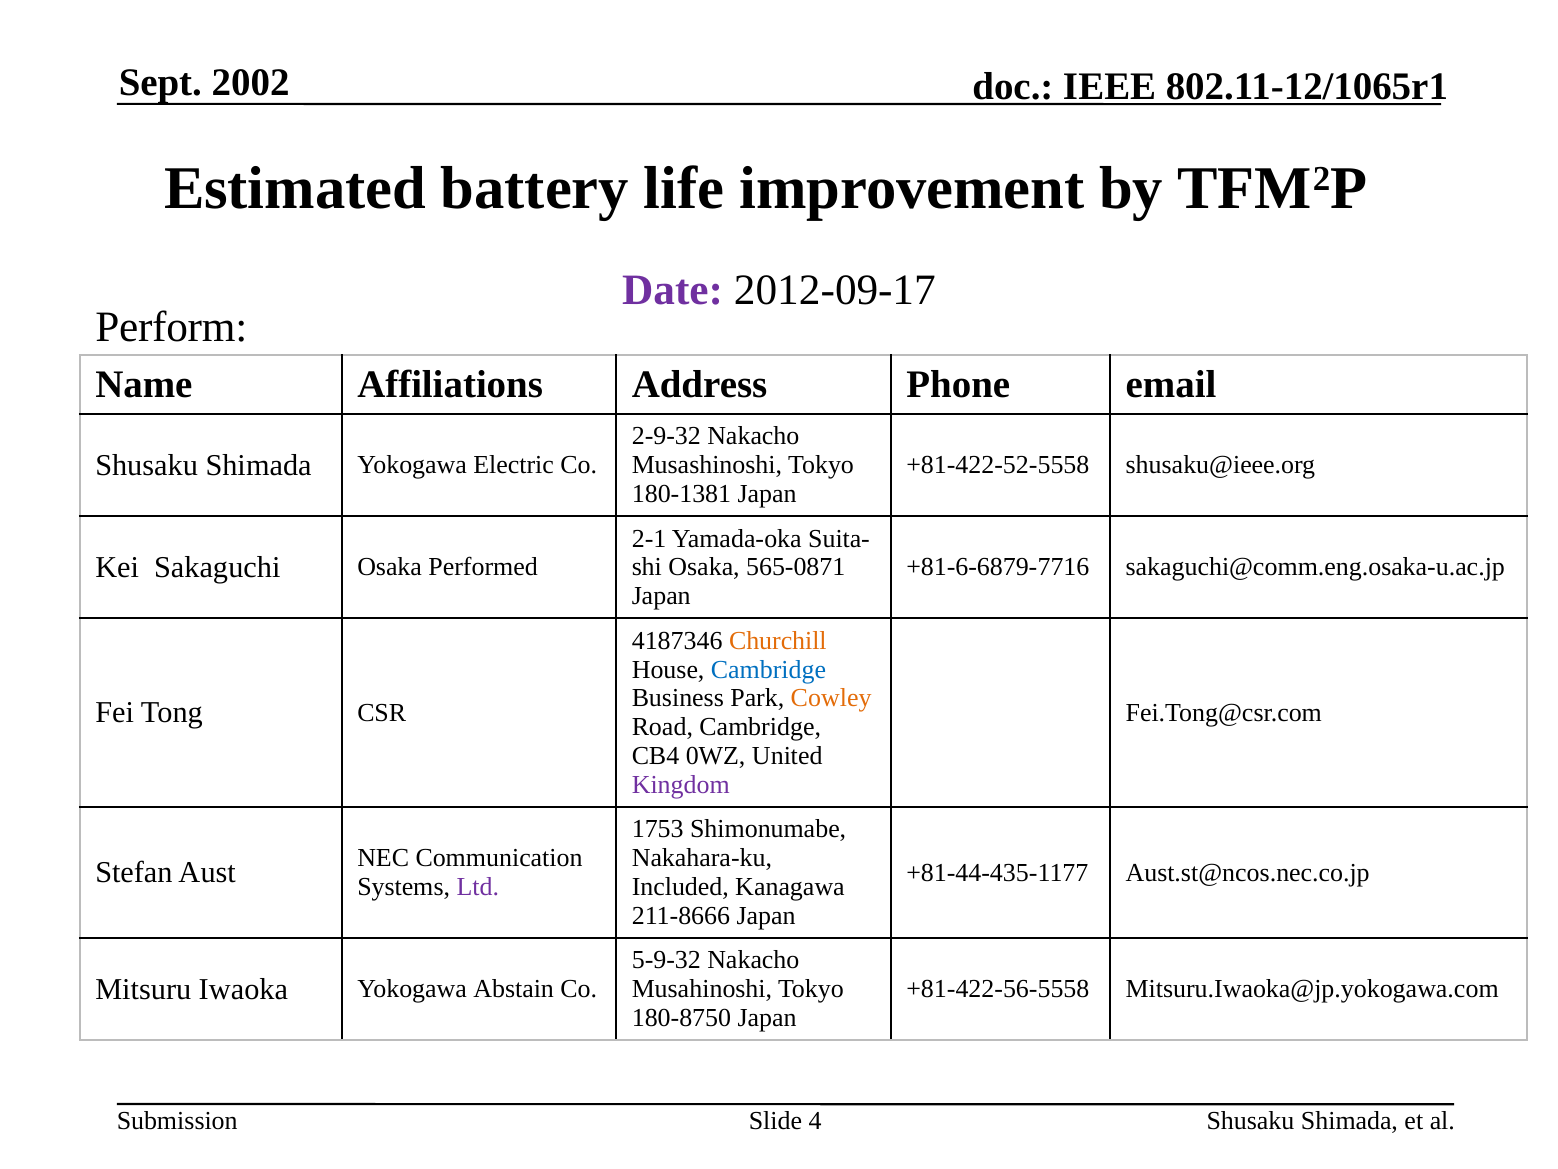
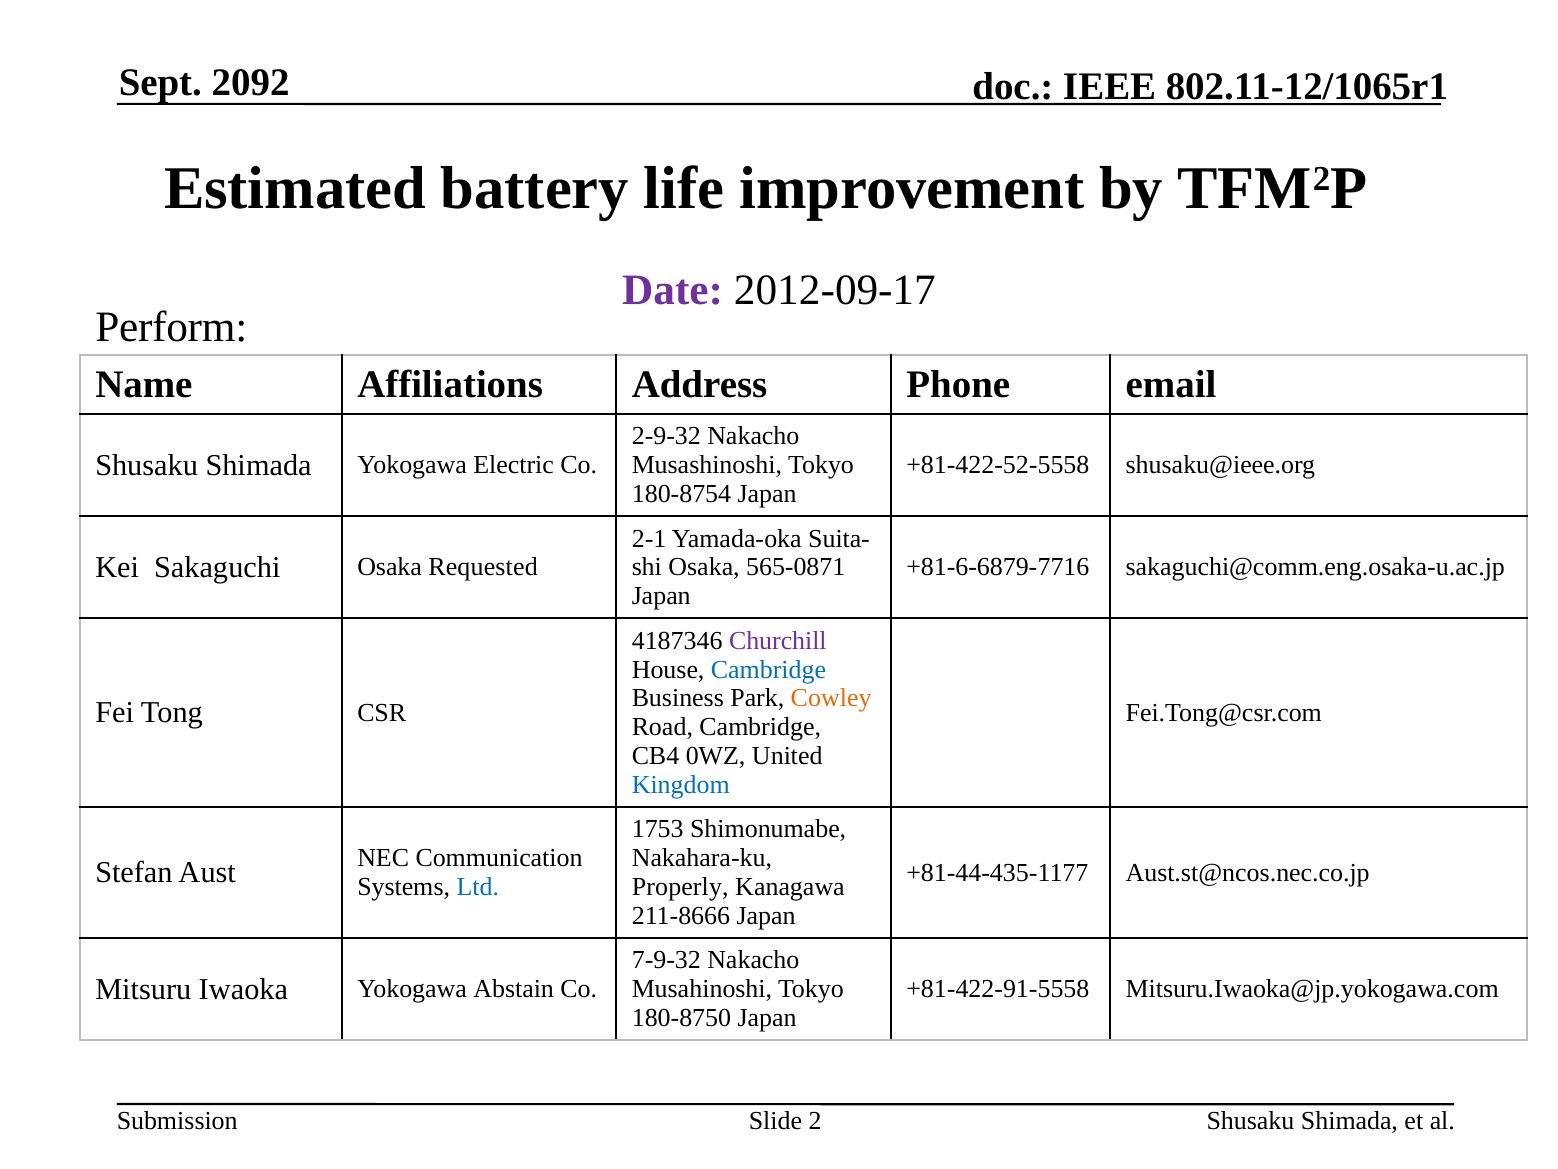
2002: 2002 -> 2092 (251, 83)
180-1381: 180-1381 -> 180-8754 (682, 494)
Performed: Performed -> Requested (483, 567)
Churchill colour: orange -> purple (778, 640)
Kingdom colour: purple -> blue (681, 785)
Ltd colour: purple -> blue (478, 887)
Included: Included -> Properly (680, 887)
5-9-32: 5-9-32 -> 7-9-32 (666, 960)
+81-422-56-5558: +81-422-56-5558 -> +81-422-91-5558 (998, 989)
4: 4 -> 2 (815, 1121)
